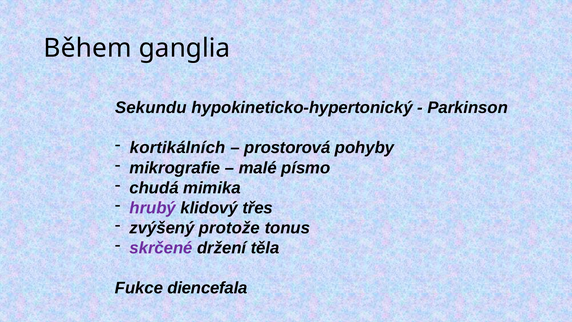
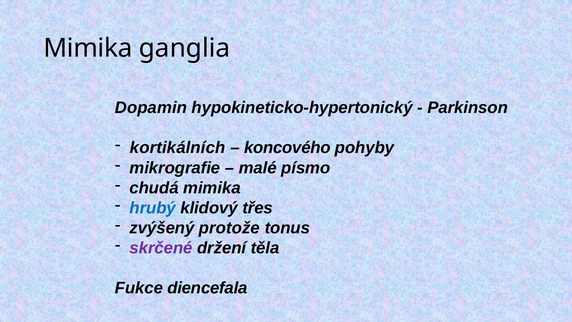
Během: Během -> Mimika (88, 48)
Sekundu: Sekundu -> Dopamin (151, 108)
prostorová: prostorová -> koncového (287, 148)
hrubý colour: purple -> blue (153, 208)
